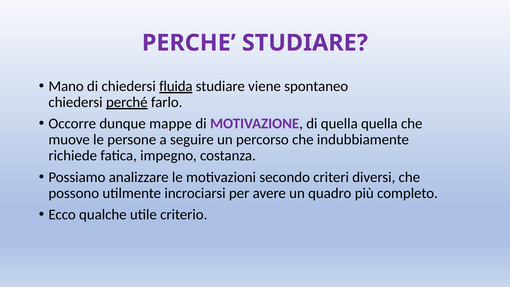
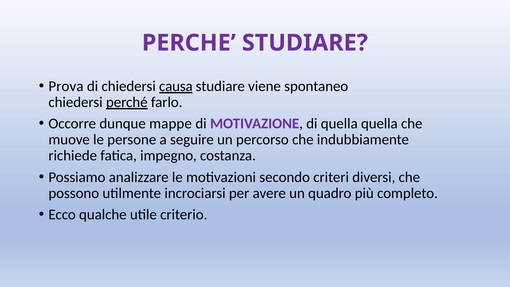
Mano: Mano -> Prova (66, 86)
fluida: fluida -> causa (176, 86)
